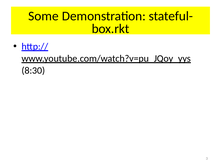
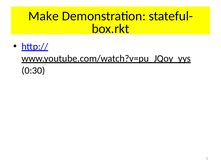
Some: Some -> Make (43, 16)
8:30: 8:30 -> 0:30 (33, 70)
